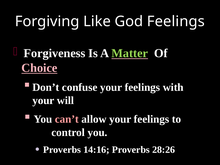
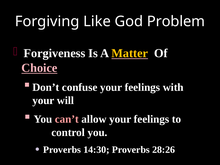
God Feelings: Feelings -> Problem (176, 21)
Matter colour: light green -> yellow (130, 53)
14:16: 14:16 -> 14:30 (96, 150)
